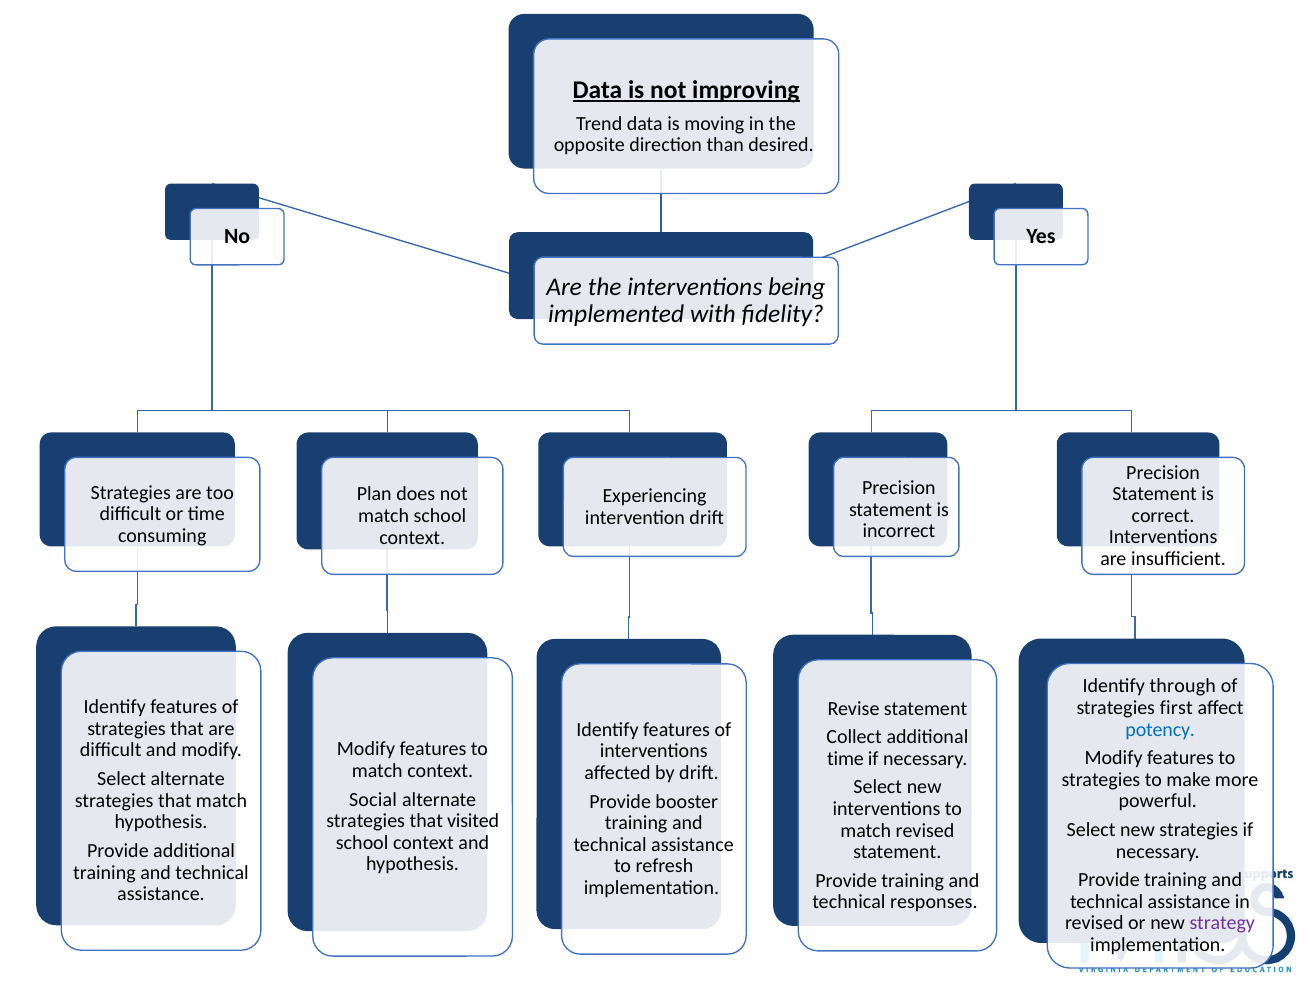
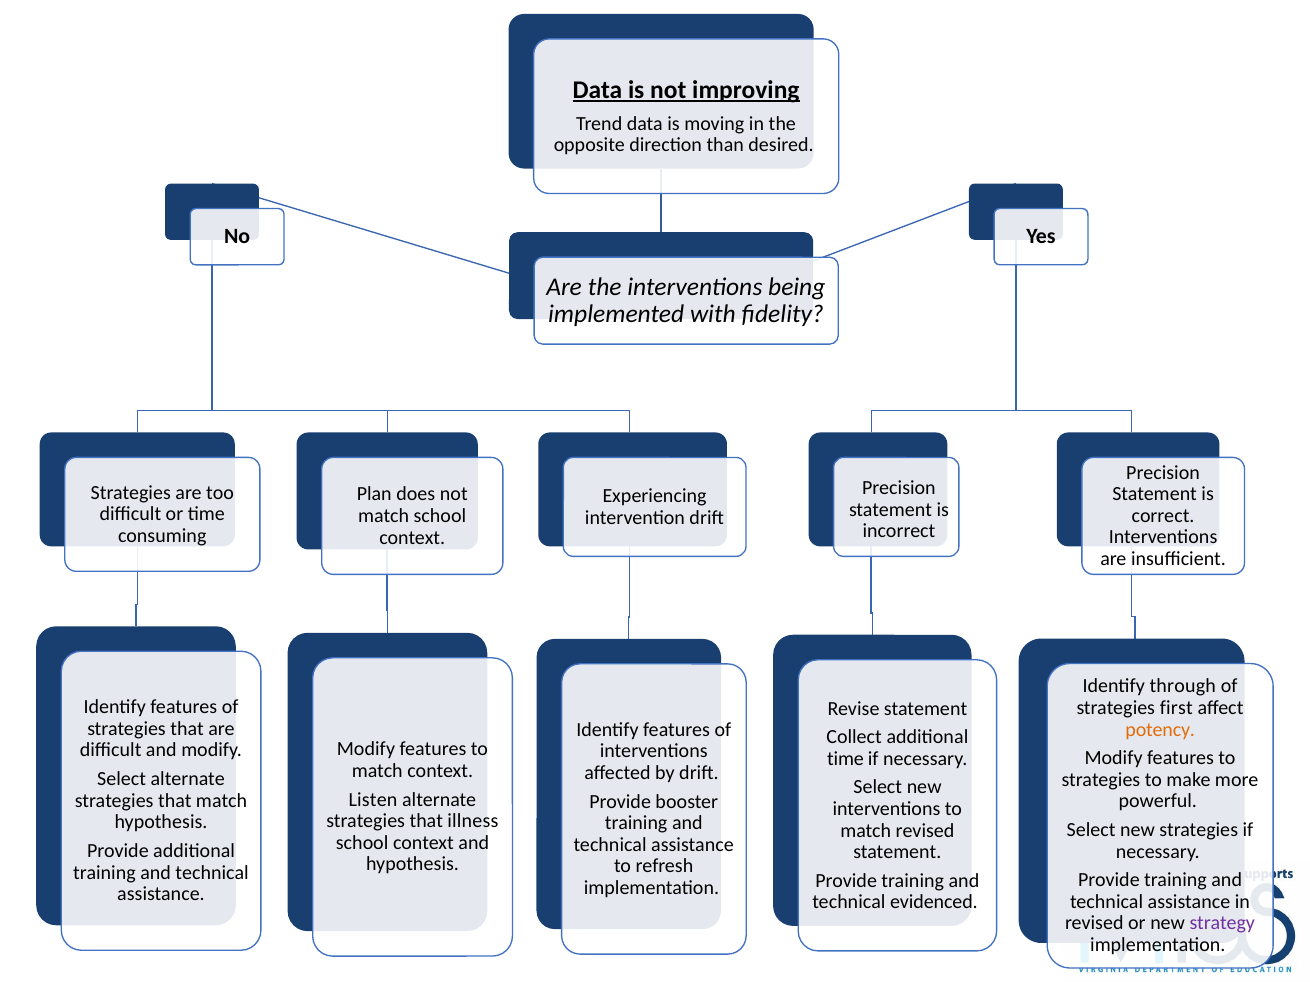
potency colour: blue -> orange (1160, 730)
Social: Social -> Listen (373, 800)
visited: visited -> illness (473, 822)
responses: responses -> evidenced (934, 903)
